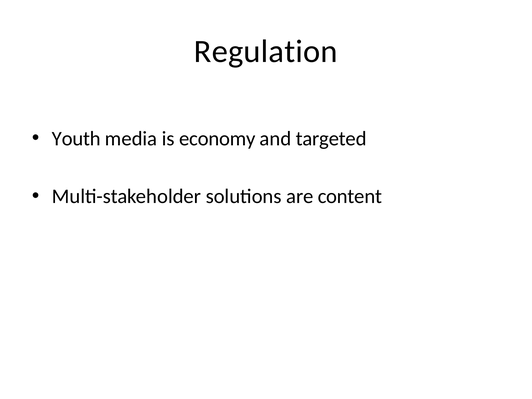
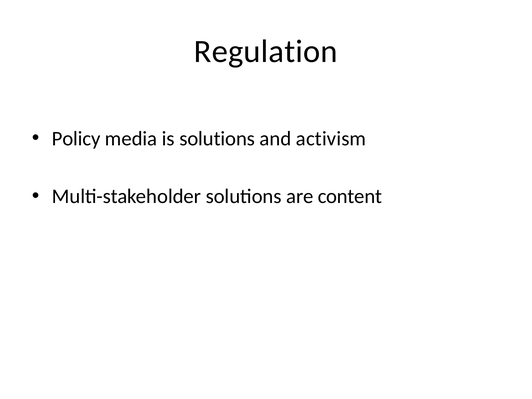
Youth: Youth -> Policy (76, 139)
is economy: economy -> solutions (217, 139)
targeted: targeted -> activism (331, 139)
